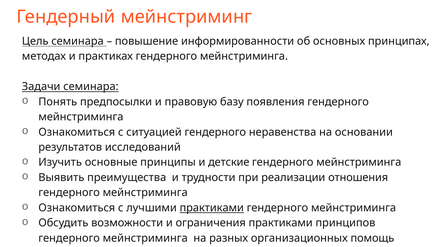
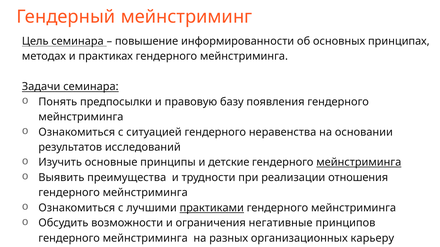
мейнстриминга underline: none -> present (359, 163)
ограничения практиками: практиками -> негативные (281, 223)
помощь: помощь -> карьеру (372, 239)
